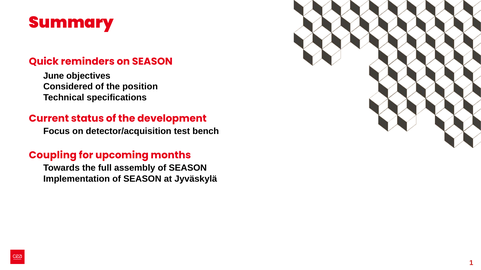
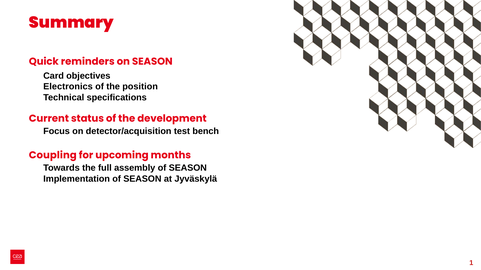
June: June -> Card (54, 76)
Considered: Considered -> Electronics (68, 87)
